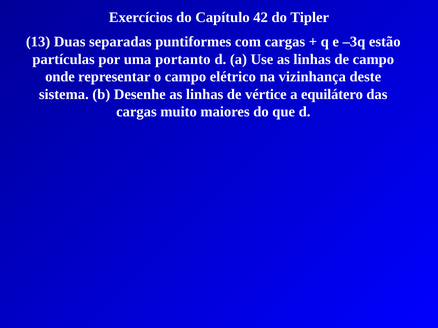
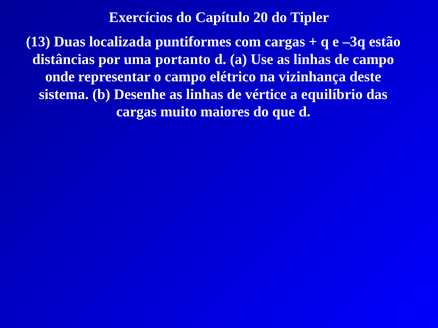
42: 42 -> 20 (261, 18)
separadas: separadas -> localizada (120, 42)
partículas: partículas -> distâncias (64, 59)
equilátero: equilátero -> equilíbrio (332, 94)
